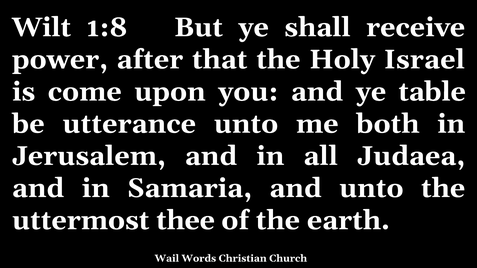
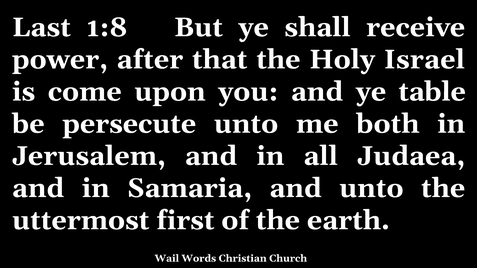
Wilt: Wilt -> Last (41, 27)
utterance: utterance -> persecute (129, 124)
thee: thee -> first (185, 221)
